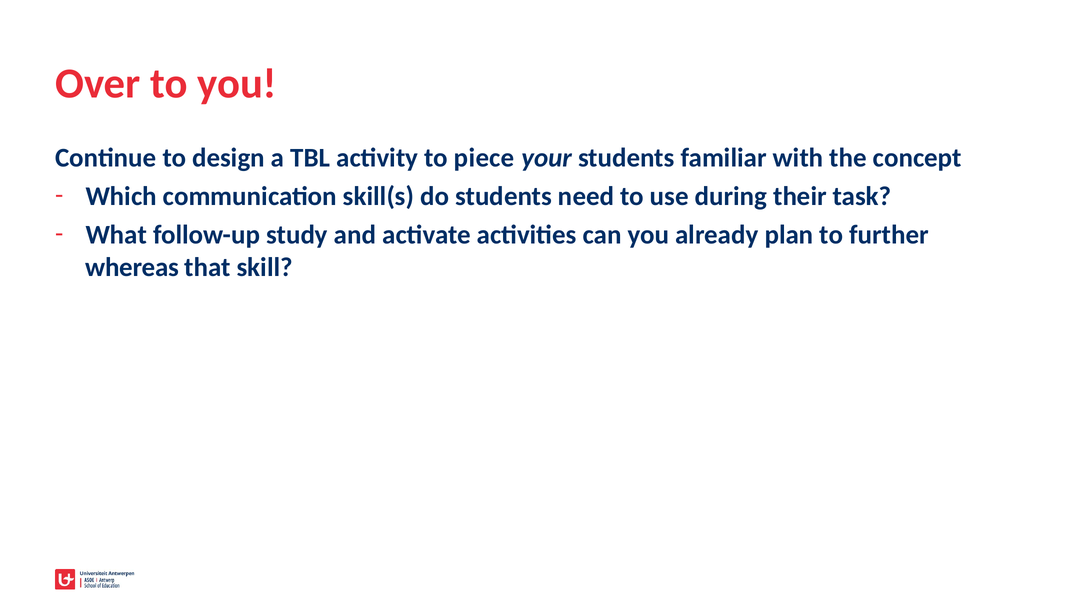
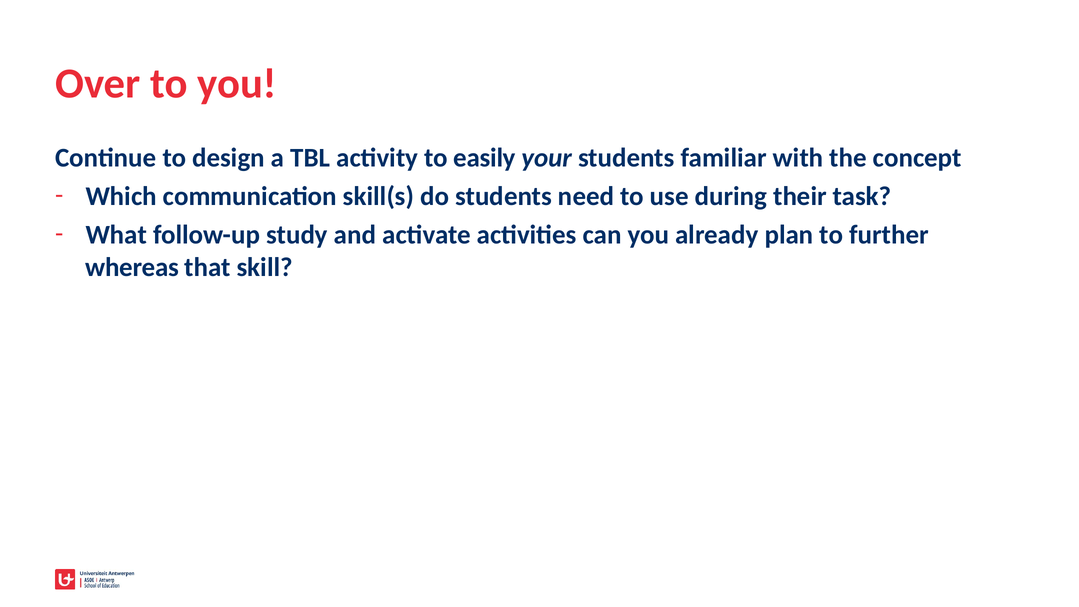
piece: piece -> easily (485, 158)
